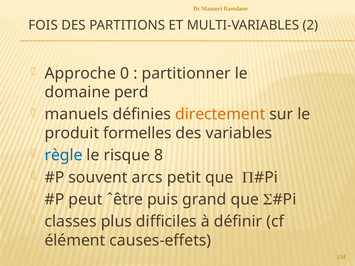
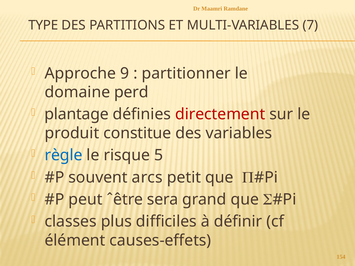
FOIS: FOIS -> TYPE (43, 25)
2: 2 -> 7 (310, 25)
0: 0 -> 9 (125, 73)
manuels: manuels -> plantage (77, 114)
directement colour: orange -> red (220, 114)
formelles: formelles -> constitue (137, 133)
8: 8 -> 5 (159, 155)
puis: puis -> sera (163, 200)
